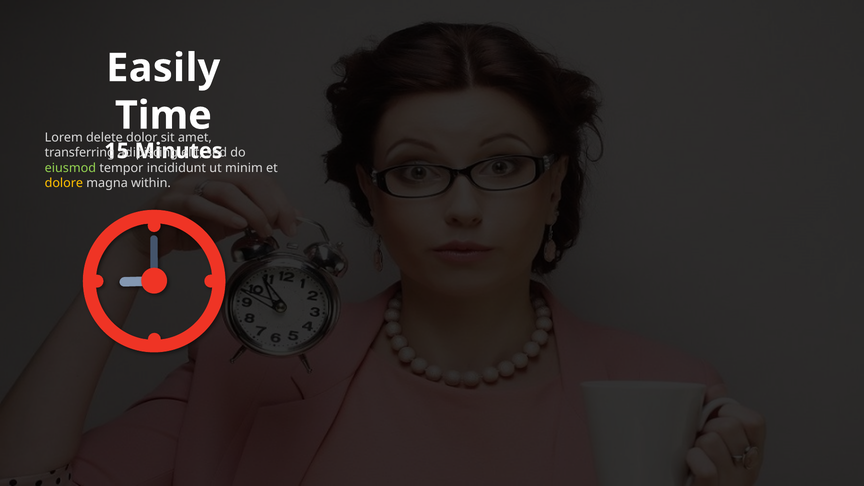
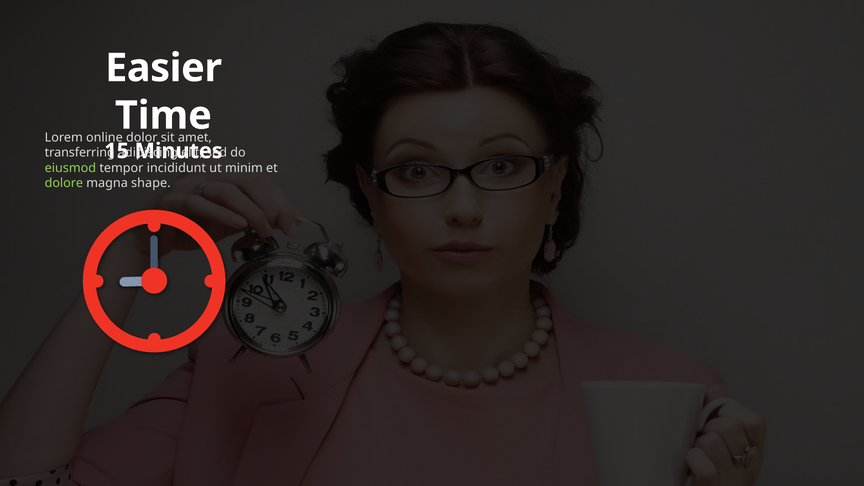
Easily: Easily -> Easier (164, 68)
delete: delete -> online (104, 138)
dolore colour: yellow -> light green (64, 183)
within: within -> shape (151, 183)
